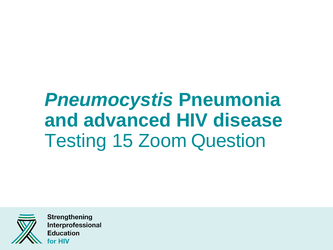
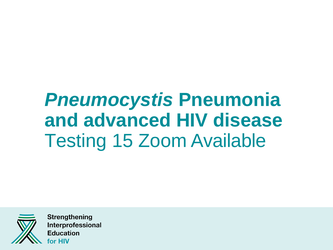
Question: Question -> Available (229, 141)
